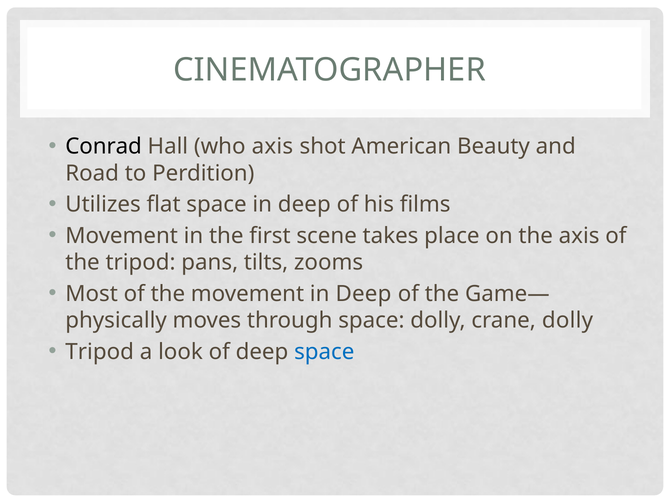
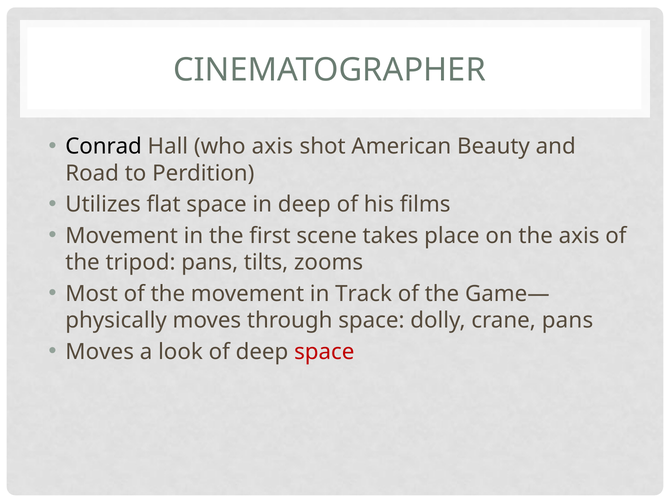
movement in Deep: Deep -> Track (364, 294)
crane dolly: dolly -> pans (567, 321)
Tripod: Tripod -> Moves (100, 352)
space colour: blue -> red (324, 352)
